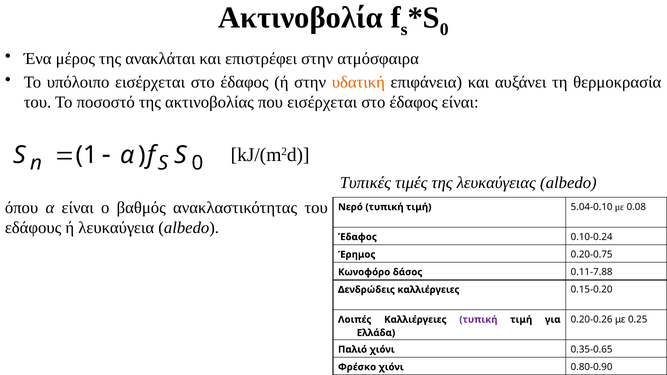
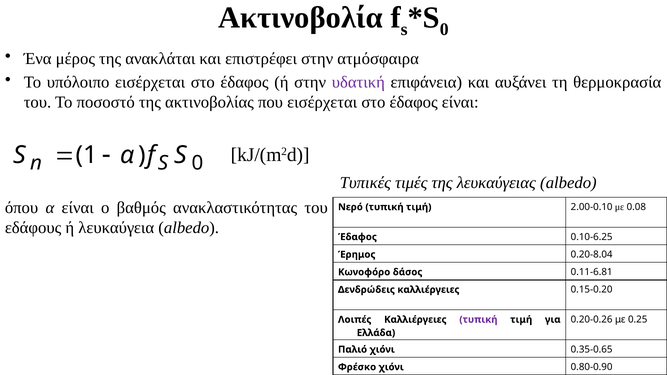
υδατική colour: orange -> purple (358, 82)
5.04-0.10: 5.04-0.10 -> 2.00-0.10 (592, 207)
0.10-0.24: 0.10-0.24 -> 0.10-6.25 (592, 237)
0.20-0.75: 0.20-0.75 -> 0.20-8.04 (592, 255)
0.11-7.88: 0.11-7.88 -> 0.11-6.81 (592, 272)
